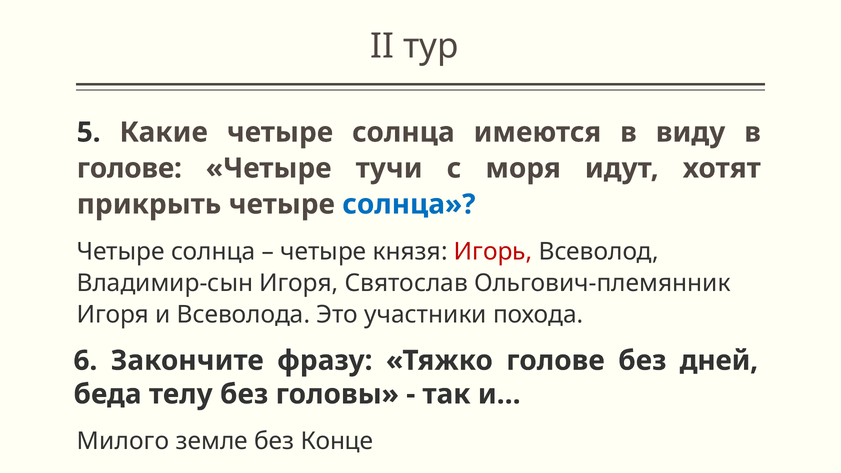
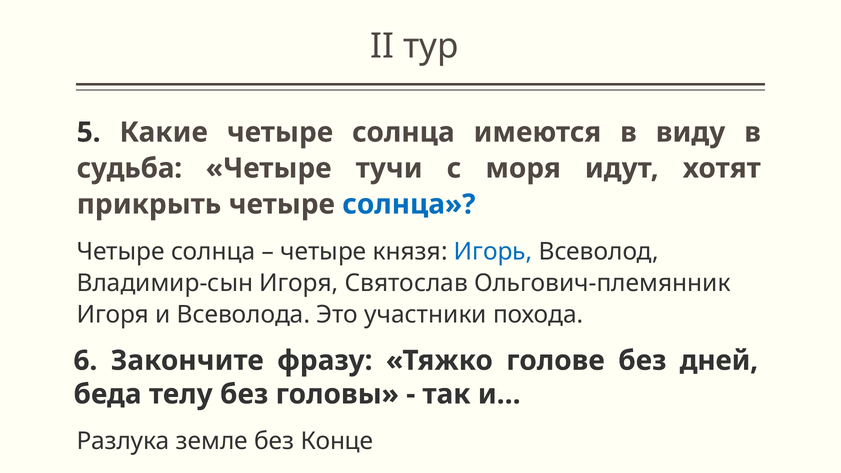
голове: голове -> судьба (129, 168)
Игорь colour: red -> blue (493, 252)
Милого: Милого -> Разлука (123, 441)
